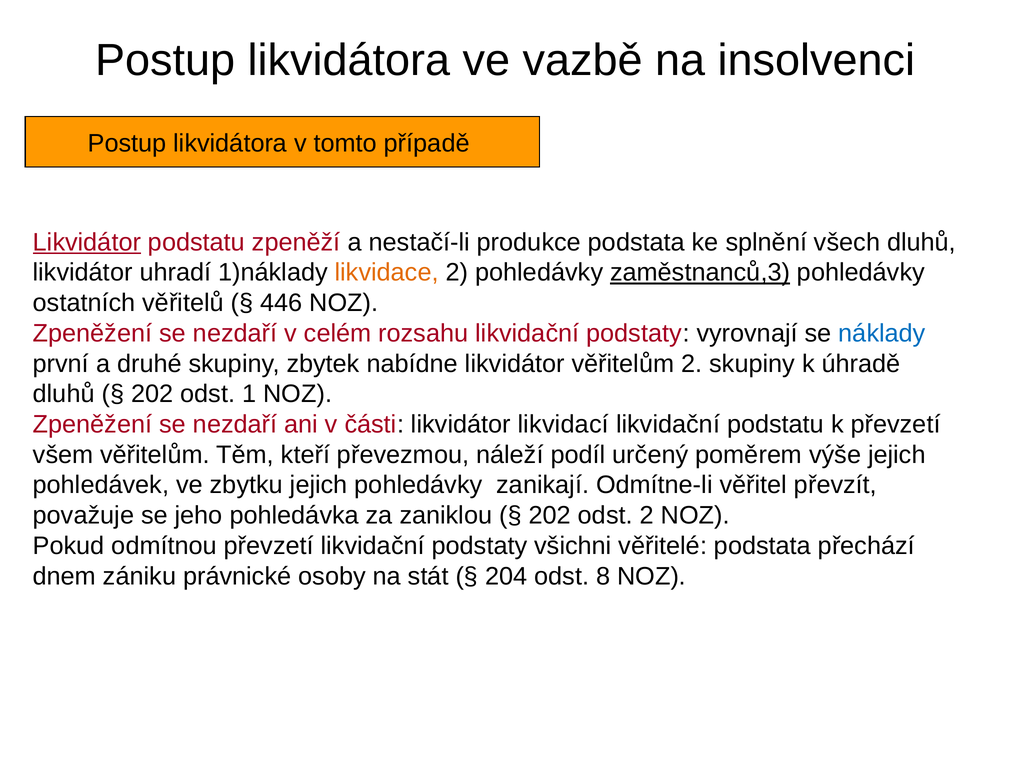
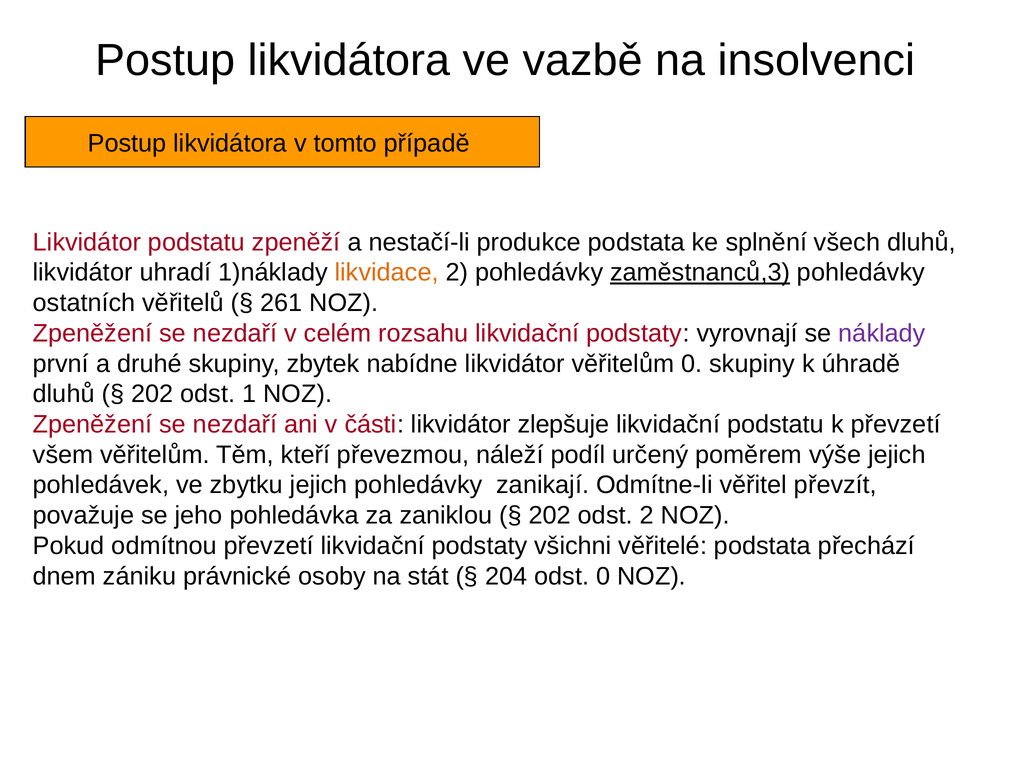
Likvidátor underline: present -> none (87, 242)
446: 446 -> 261 (281, 303)
náklady colour: blue -> purple (882, 333)
věřitelům 2: 2 -> 0 (692, 364)
likvidací: likvidací -> zlepšuje (563, 424)
odst 8: 8 -> 0 (603, 576)
